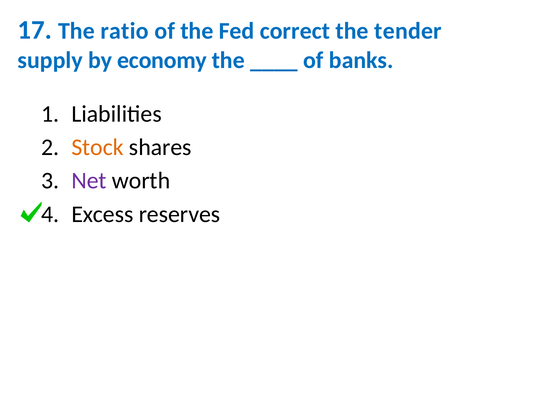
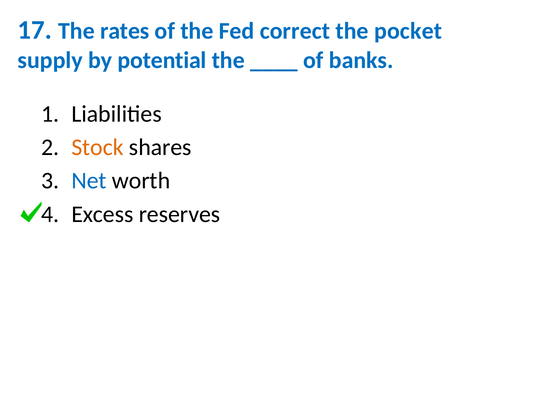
ratio: ratio -> rates (125, 31)
tender: tender -> pocket (408, 31)
economy: economy -> potential (162, 60)
Net colour: purple -> blue (89, 181)
